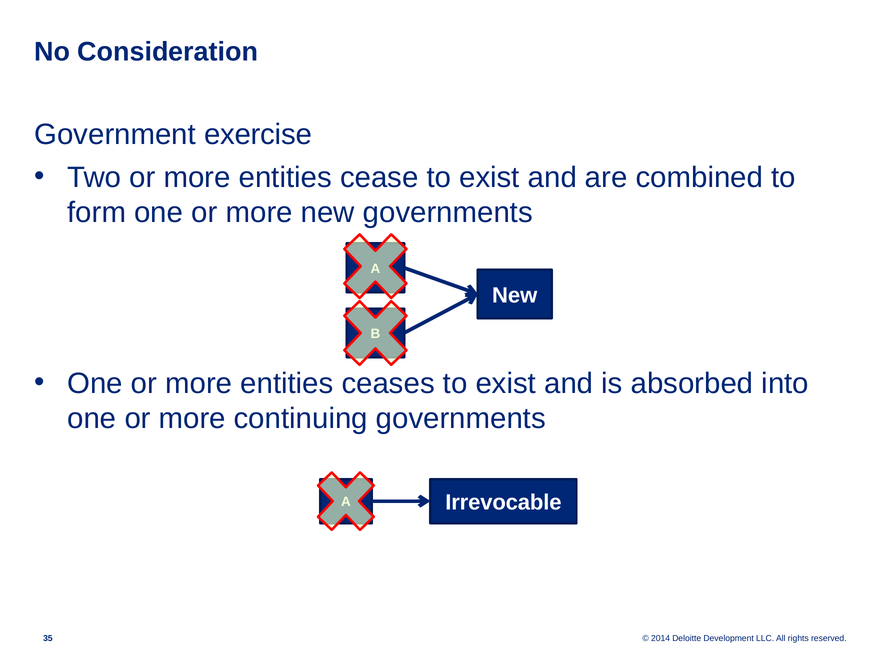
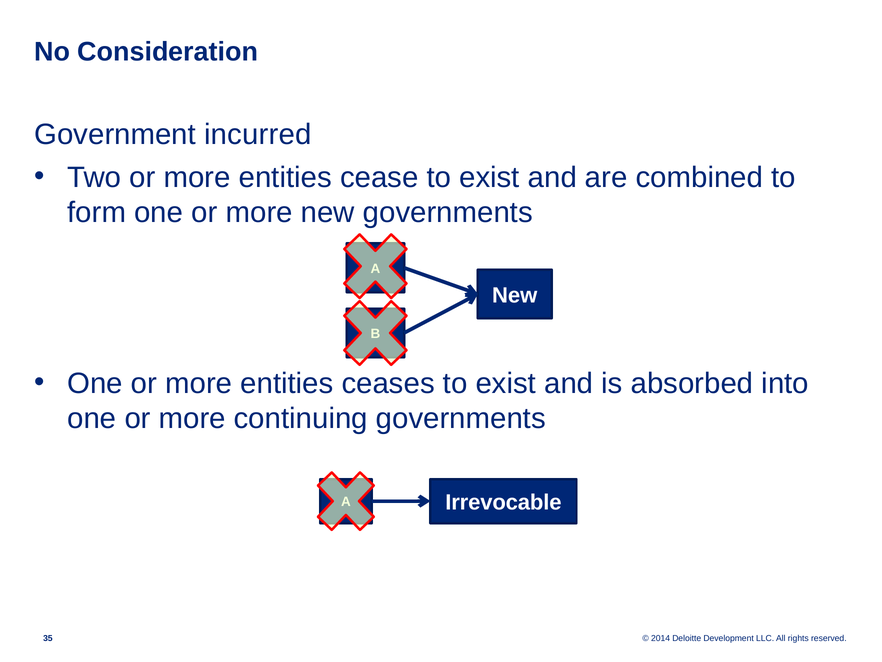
exercise: exercise -> incurred (258, 135)
